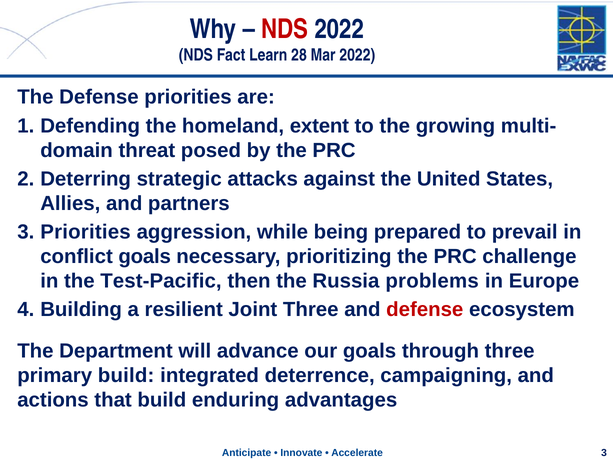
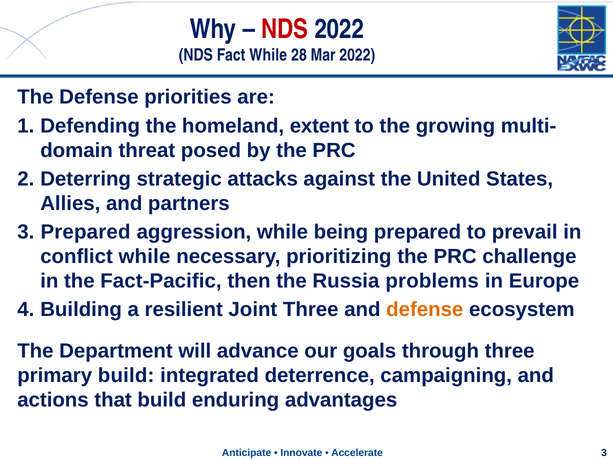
Fact Learn: Learn -> While (268, 55)
Priorities: Priorities -> Prepared (86, 232)
conflict goals: goals -> while (144, 256)
Test-Pacific: Test-Pacific -> Fact-Pacific (161, 281)
defense colour: red -> orange (425, 310)
